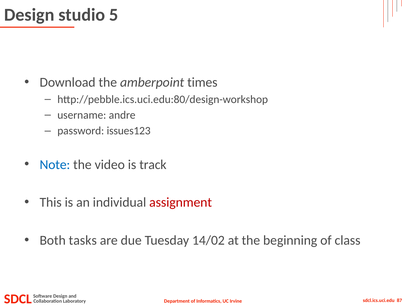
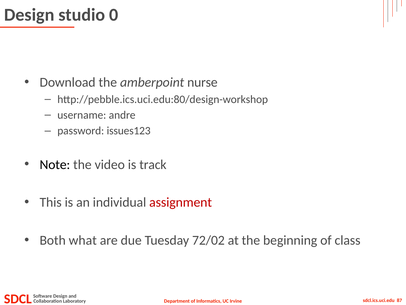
5: 5 -> 0 (114, 15)
times: times -> nurse (202, 82)
Note colour: blue -> black (55, 164)
tasks: tasks -> what (83, 240)
14/02: 14/02 -> 72/02 (208, 240)
